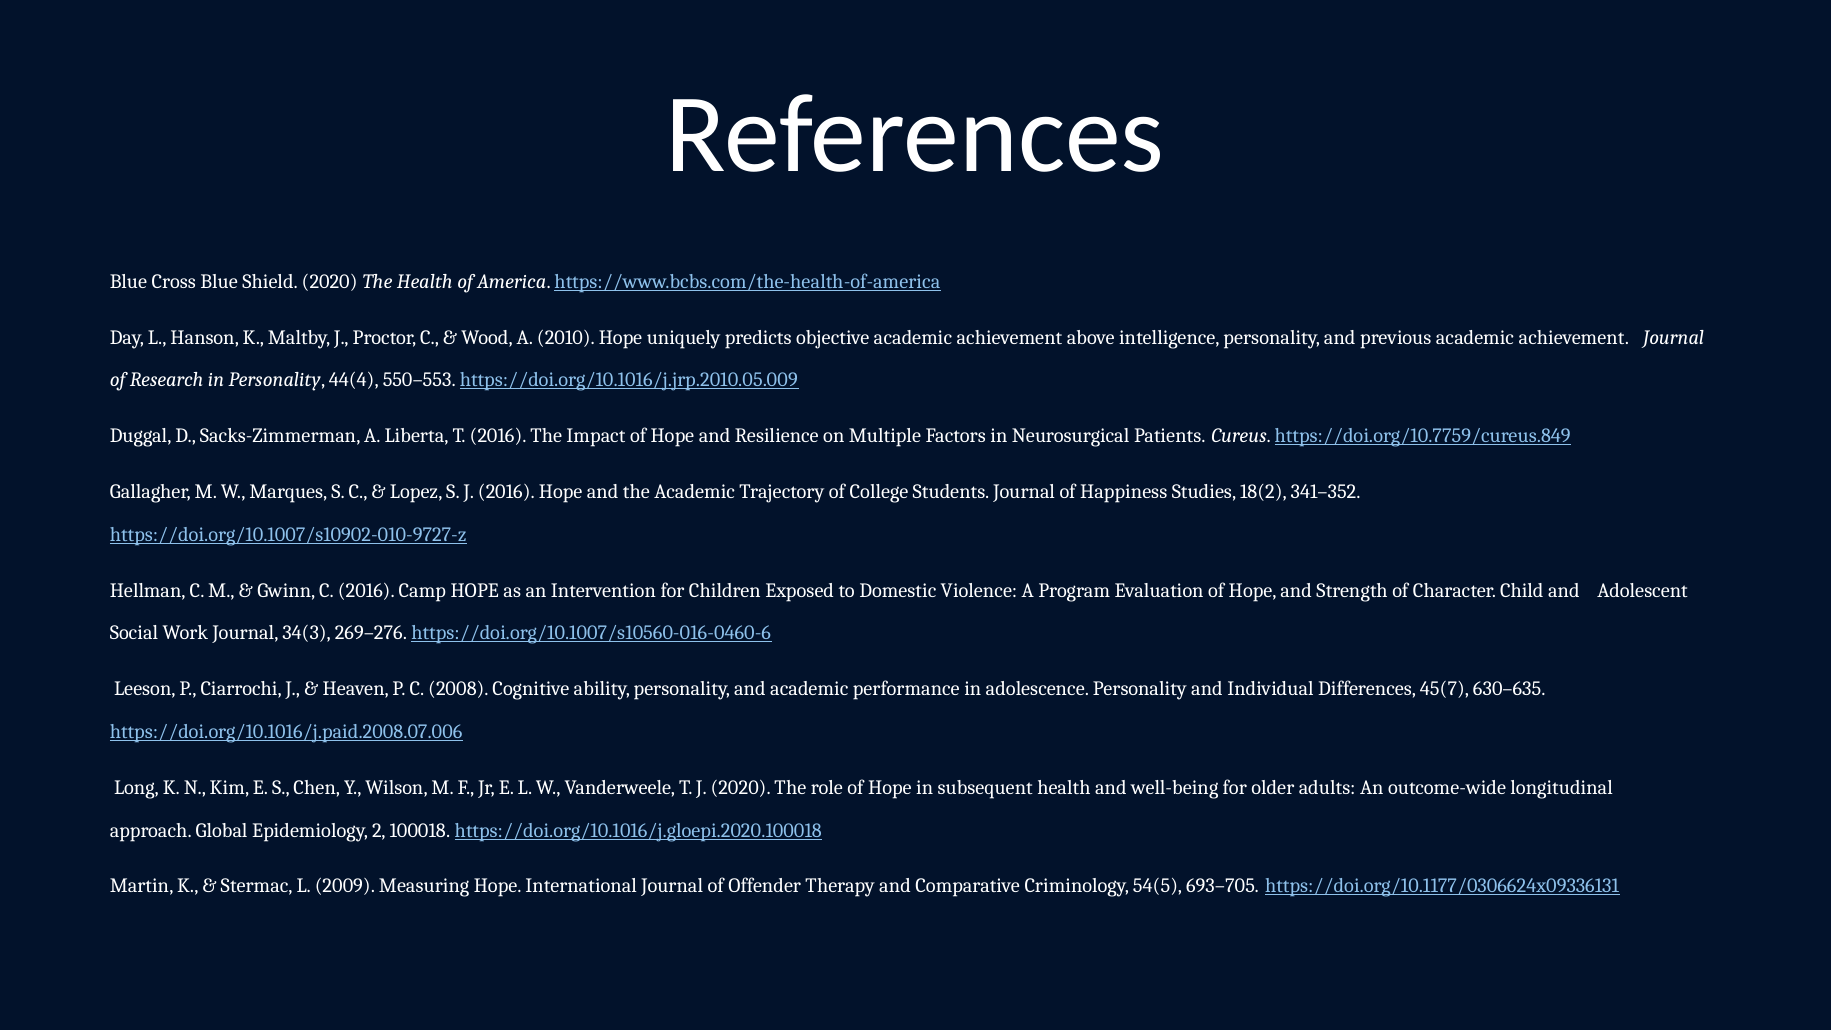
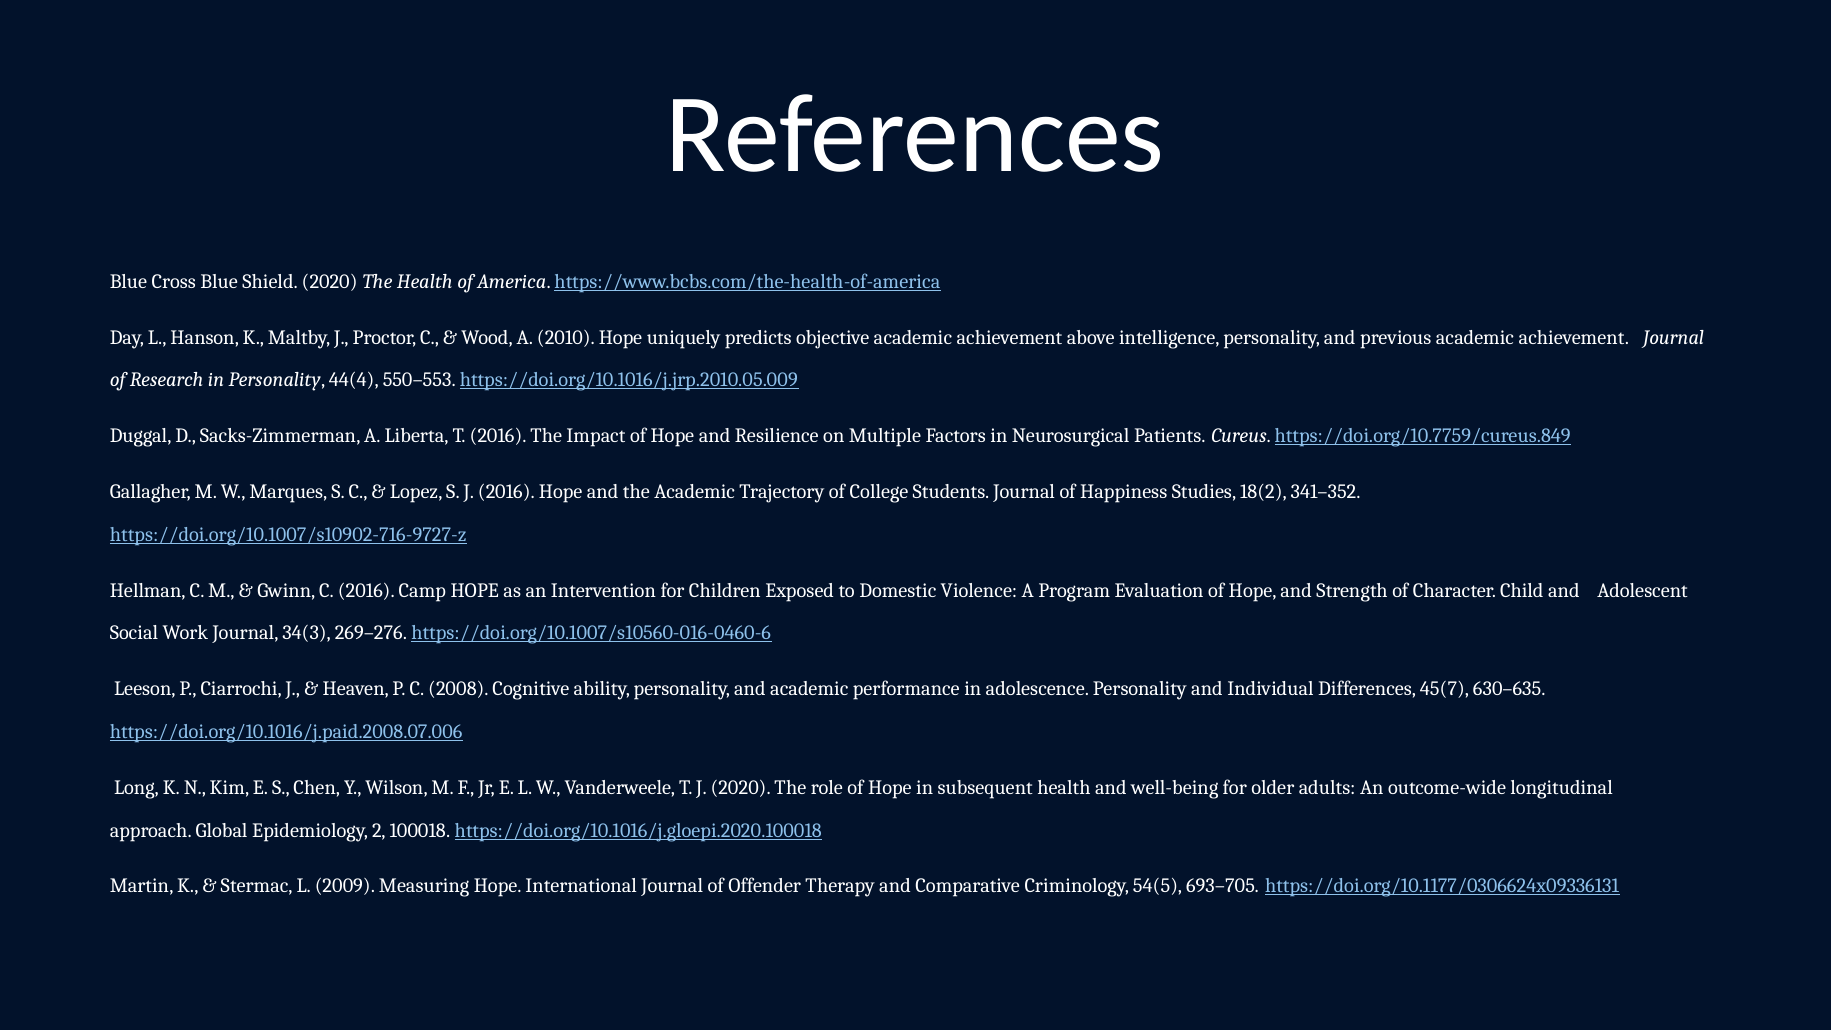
https://doi.org/10.1007/s10902-010-9727-z: https://doi.org/10.1007/s10902-010-9727-z -> https://doi.org/10.1007/s10902-716-9727-z (288, 535)
